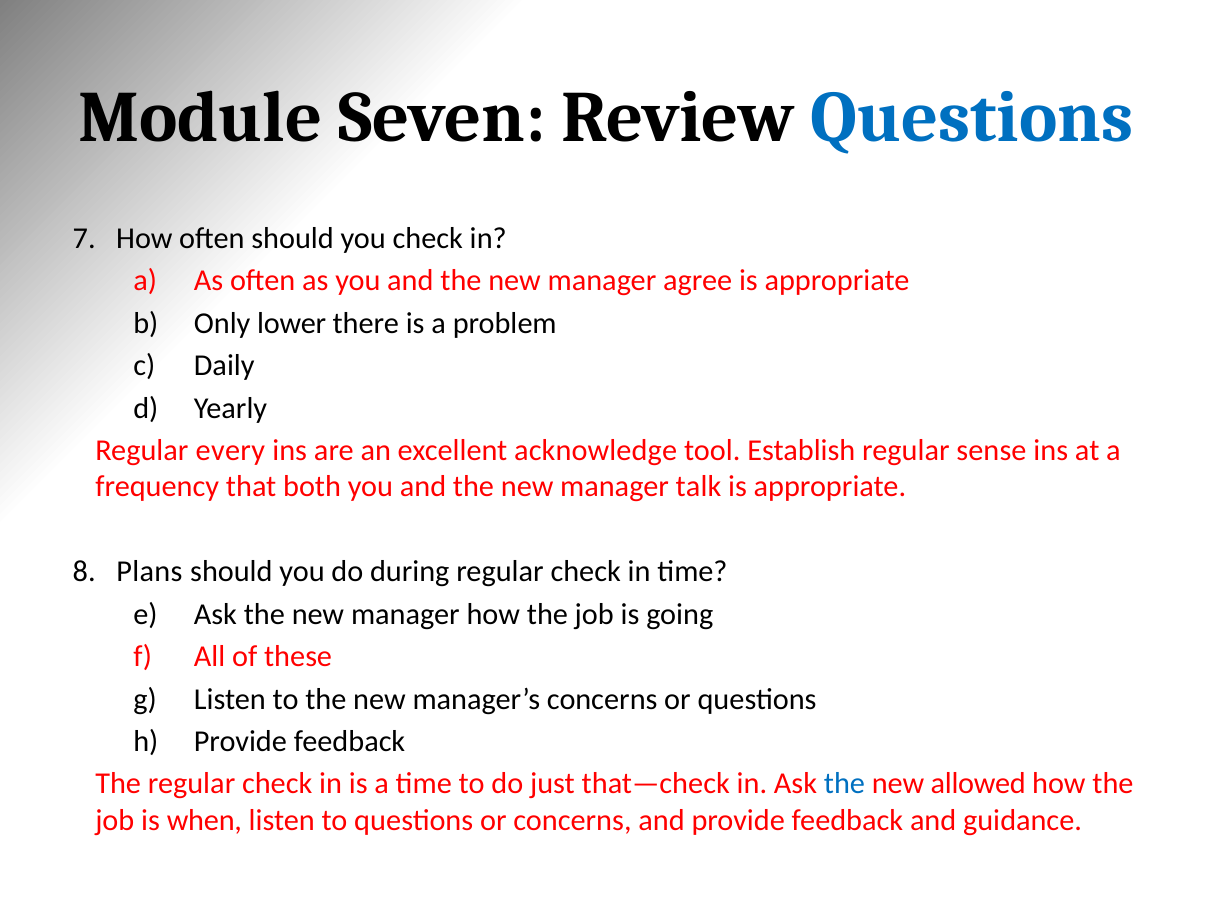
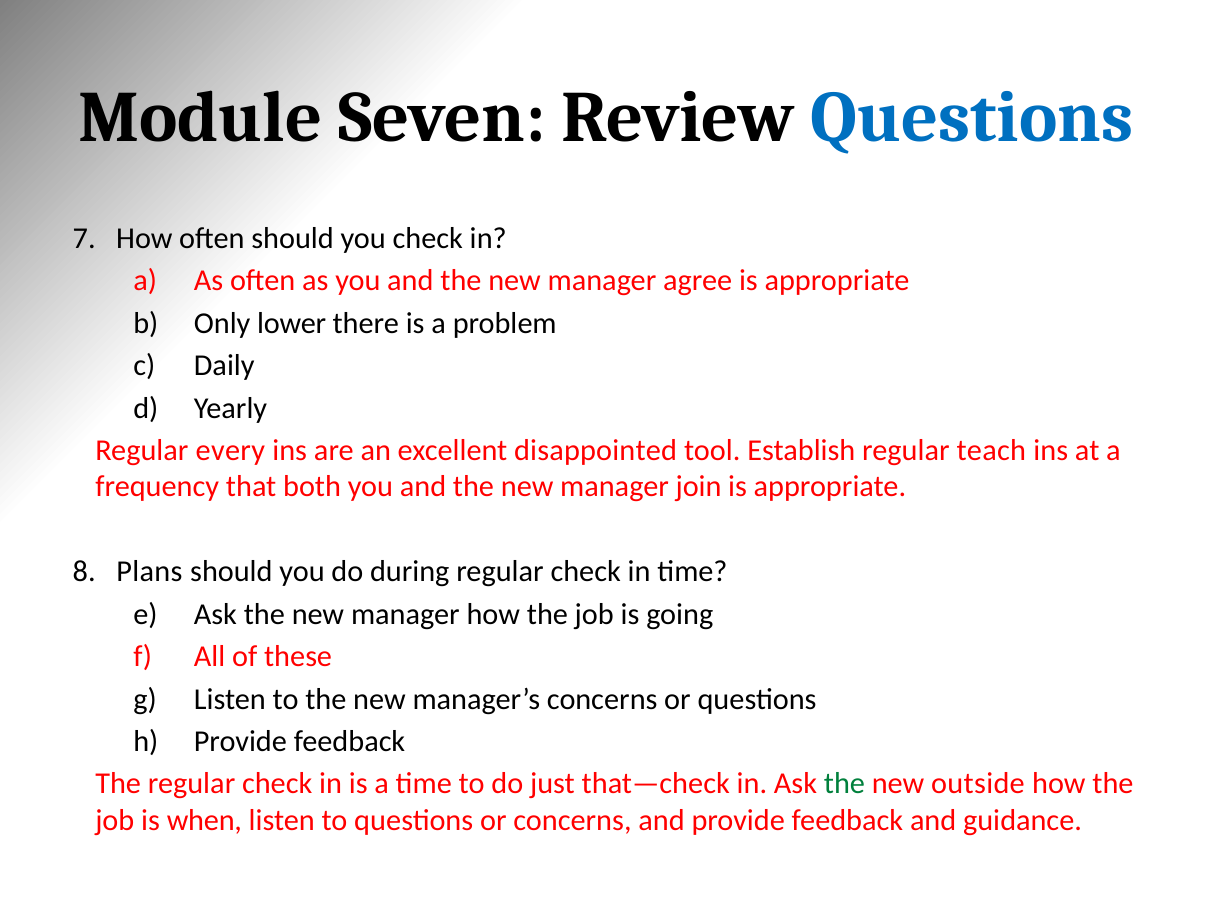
acknowledge: acknowledge -> disappointed (596, 451)
sense: sense -> teach (991, 451)
talk: talk -> join (699, 487)
the colour: blue -> green (844, 784)
allowed: allowed -> outside (978, 784)
